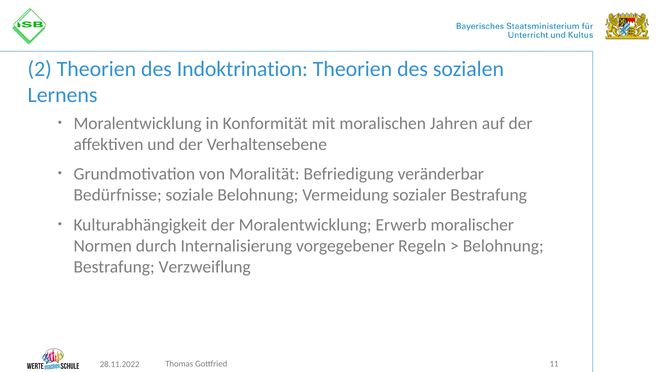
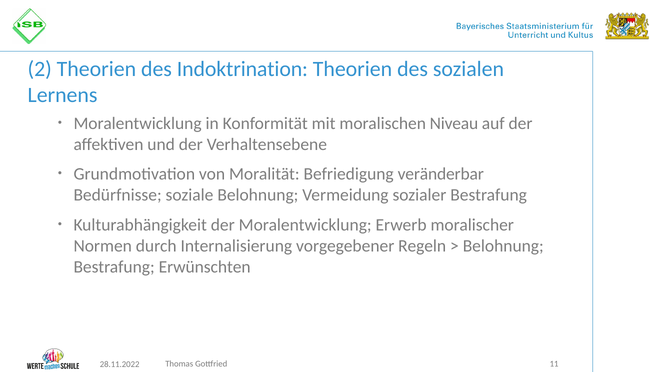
Jahren: Jahren -> Niveau (454, 123)
Verzweiflung: Verzweiflung -> Erwünschten (205, 267)
